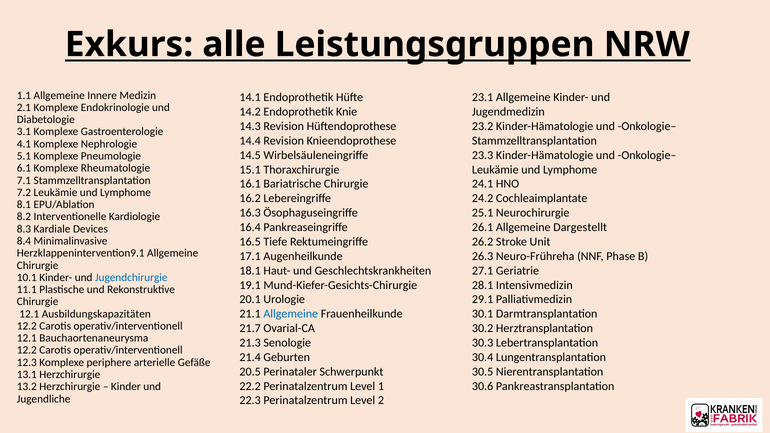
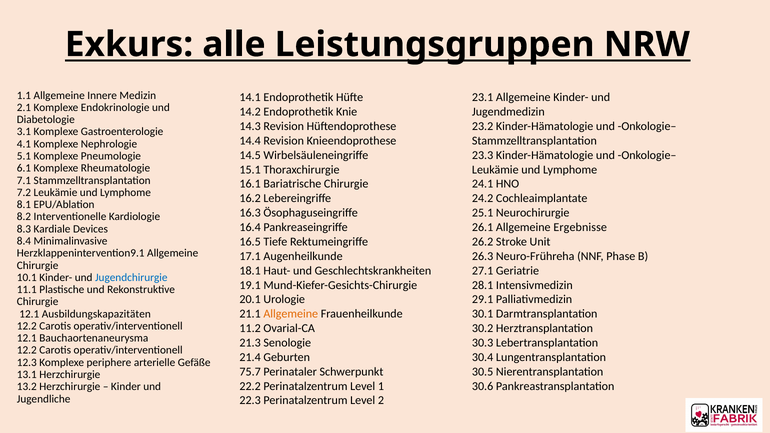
Dargestellt: Dargestellt -> Ergebnisse (580, 227)
Allgemeine colour: blue -> orange (291, 314)
21.7: 21.7 -> 11.2 (250, 328)
20.5: 20.5 -> 75.7 (250, 372)
